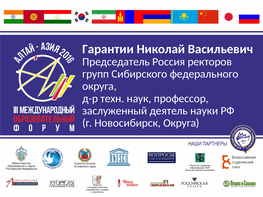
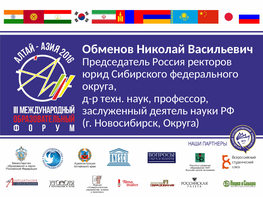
Гарантии: Гарантии -> Обменов (108, 49)
групп: групп -> юрид (96, 74)
